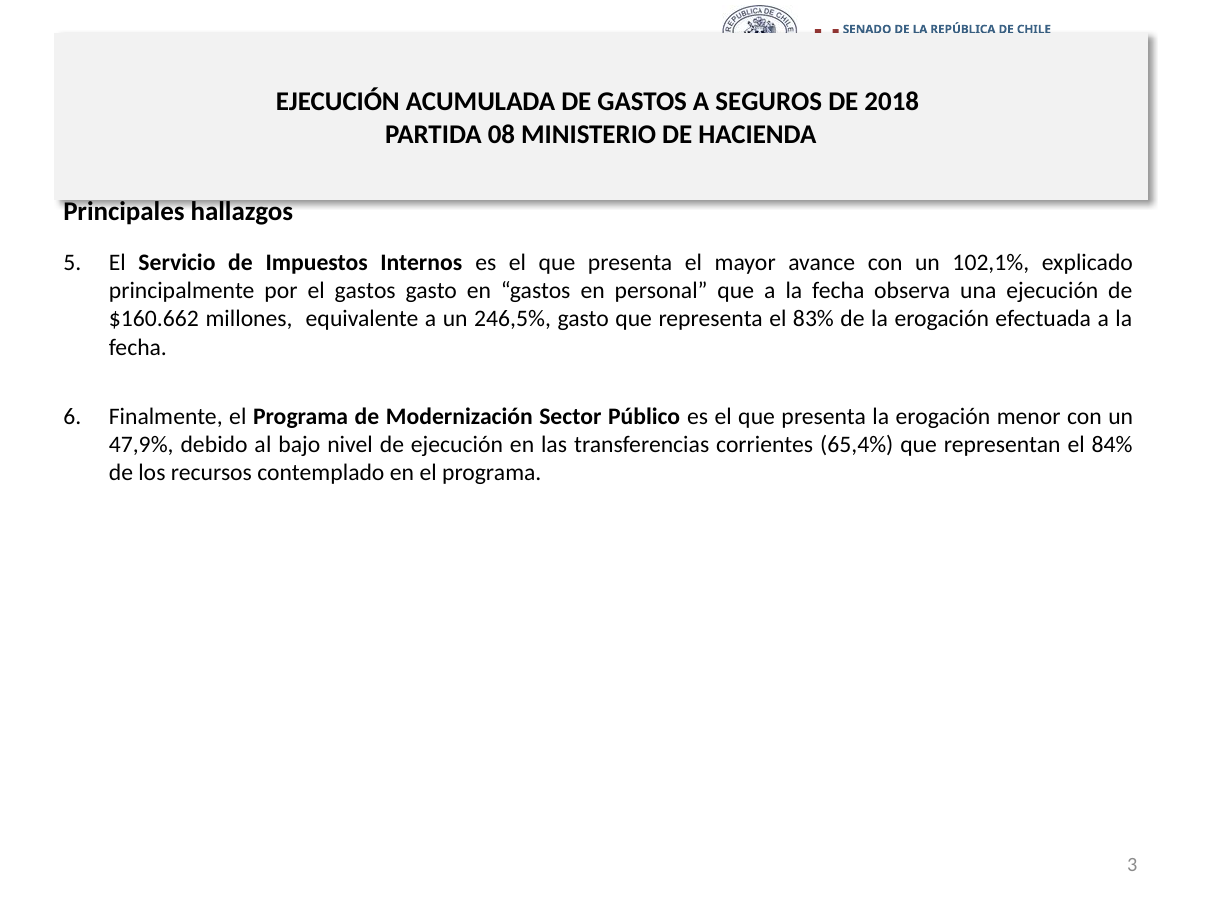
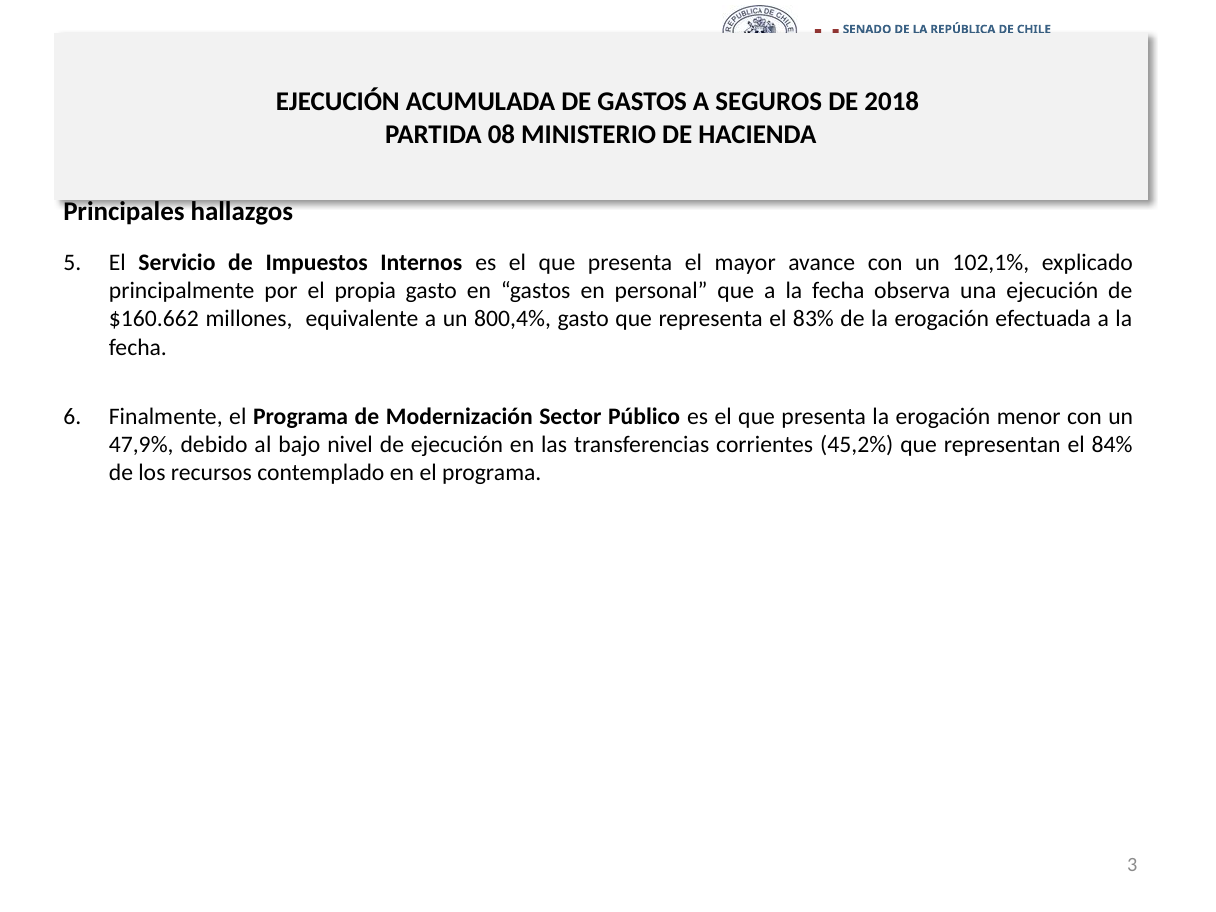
el gastos: gastos -> propia (365, 291)
246,5%: 246,5% -> 800,4% (513, 319)
65,4%: 65,4% -> 45,2% (857, 445)
